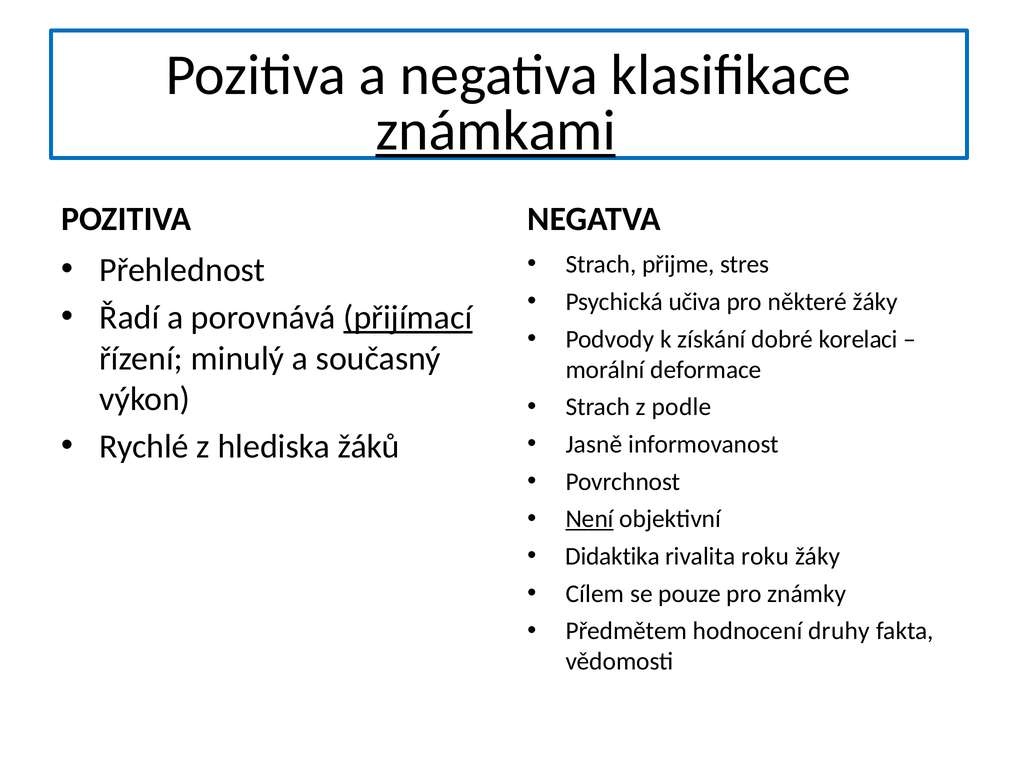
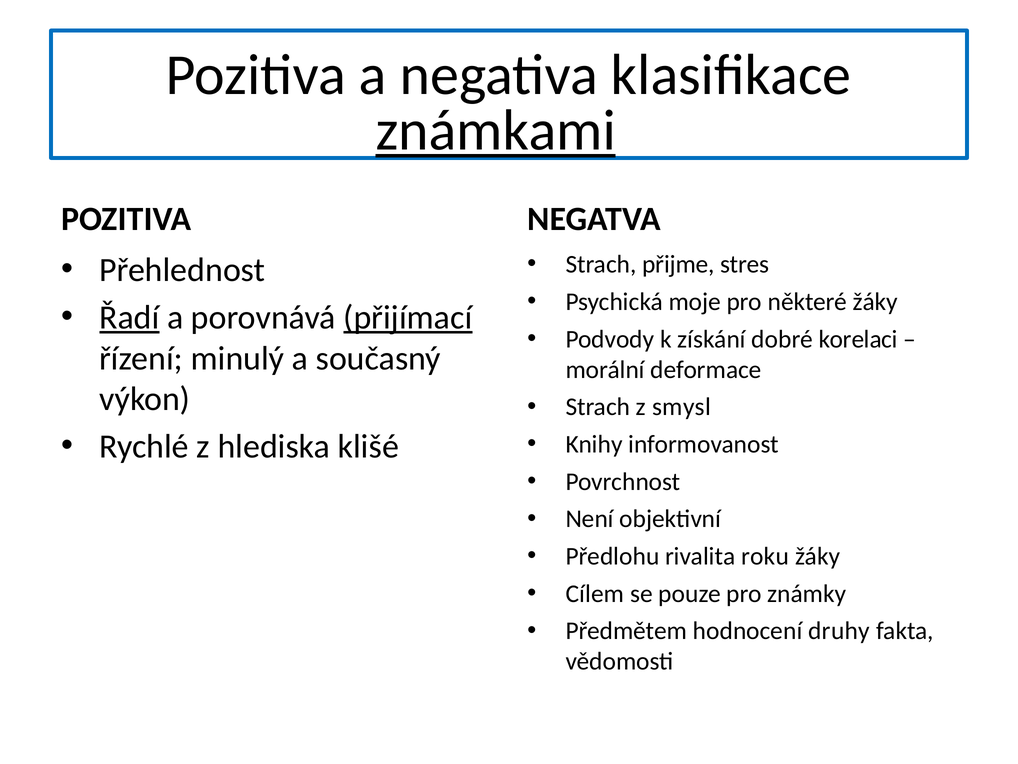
učiva: učiva -> moje (695, 302)
Řadí underline: none -> present (129, 317)
podle: podle -> smysl (682, 407)
žáků: žáků -> klišé (368, 446)
Jasně: Jasně -> Knihy (594, 444)
Není underline: present -> none (590, 519)
Didaktika: Didaktika -> Předlohu (612, 556)
